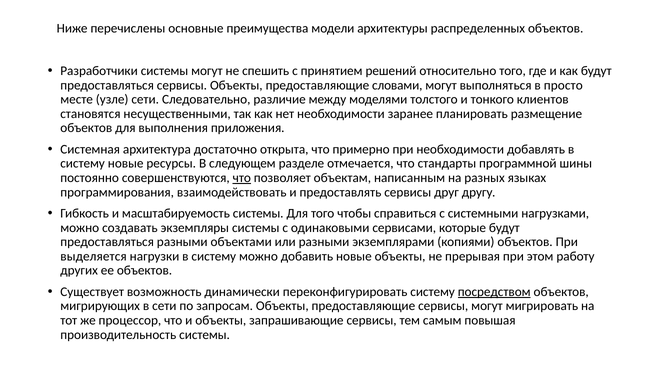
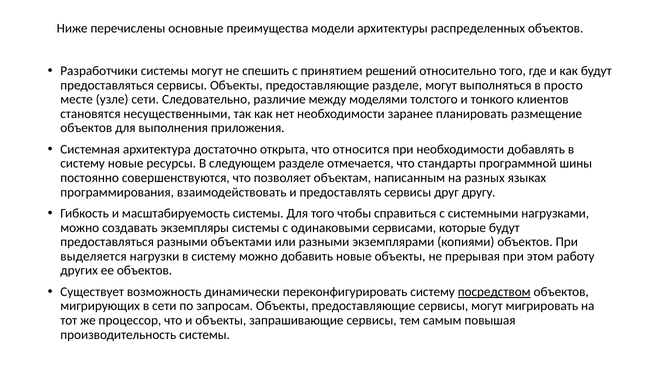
предоставляющие словами: словами -> разделе (397, 85)
примерно: примерно -> относится (361, 149)
что underline: present -> none (242, 178)
